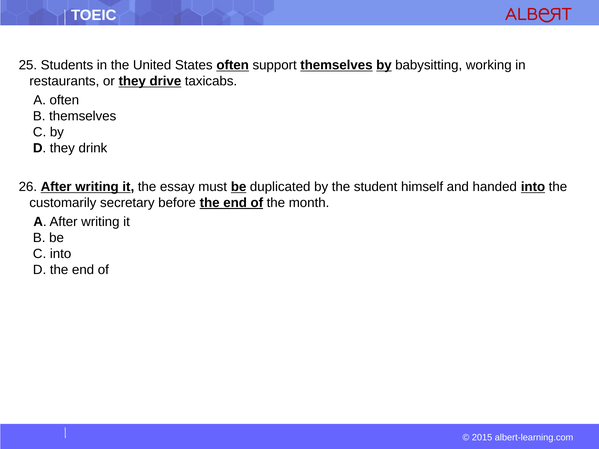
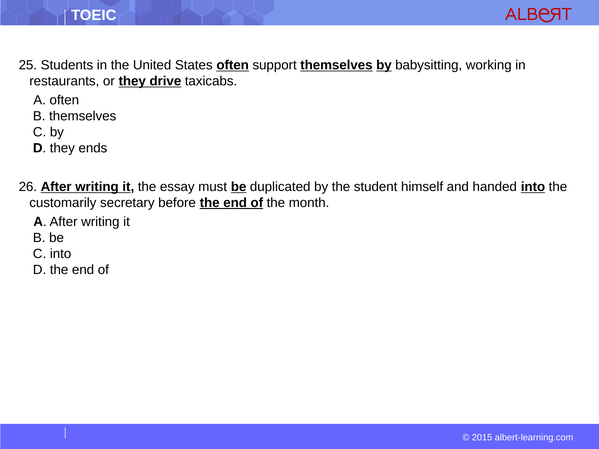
drink: drink -> ends (93, 148)
